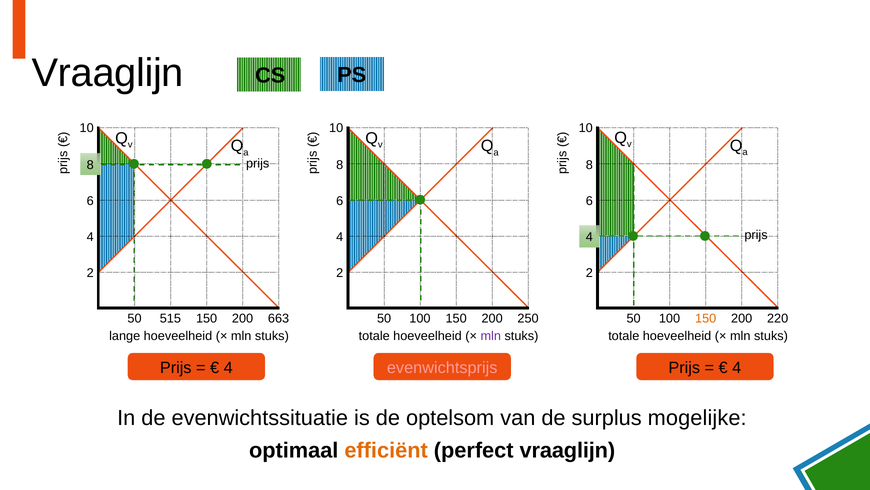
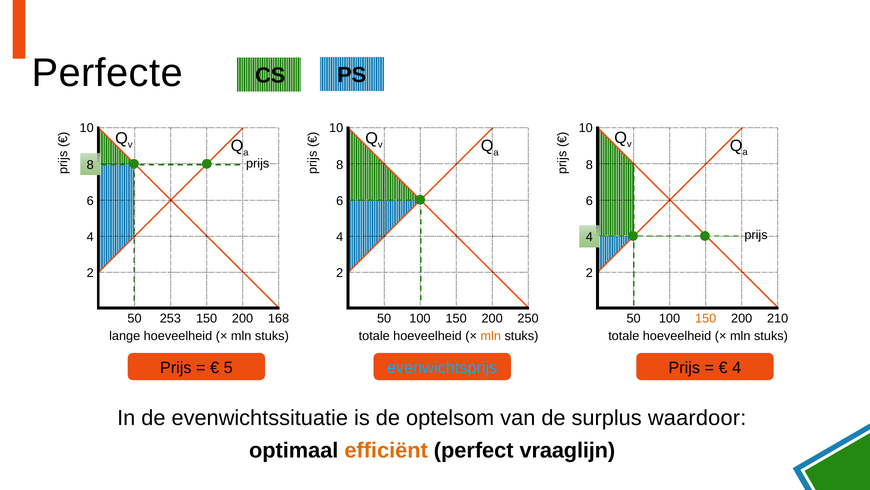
Vraaglijn: Vraaglijn -> Perfecte (107, 73)
515: 515 -> 253 (170, 318)
663: 663 -> 168 (279, 318)
220: 220 -> 210 (778, 318)
mln colour: purple -> orange (491, 335)
4: 4 -> 5 (228, 367)
evenwichtsprijs colour: pink -> light blue (442, 367)
mogelijke: mogelijke -> waardoor (697, 417)
